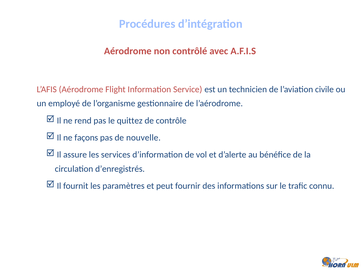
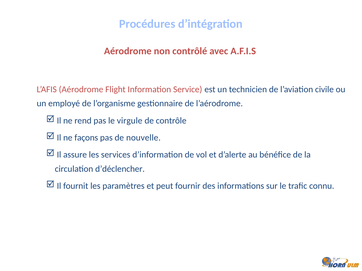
quittez: quittez -> virgule (130, 121)
d’enregistrés: d’enregistrés -> d’déclencher (120, 169)
